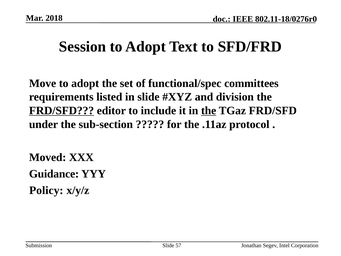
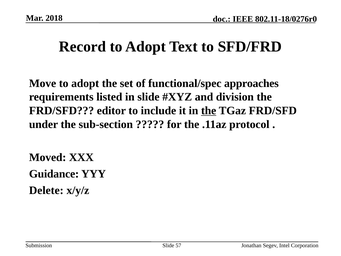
Session: Session -> Record (83, 46)
committees: committees -> approaches (251, 83)
FRD/SFD underline: present -> none (62, 110)
Policy: Policy -> Delete (46, 190)
